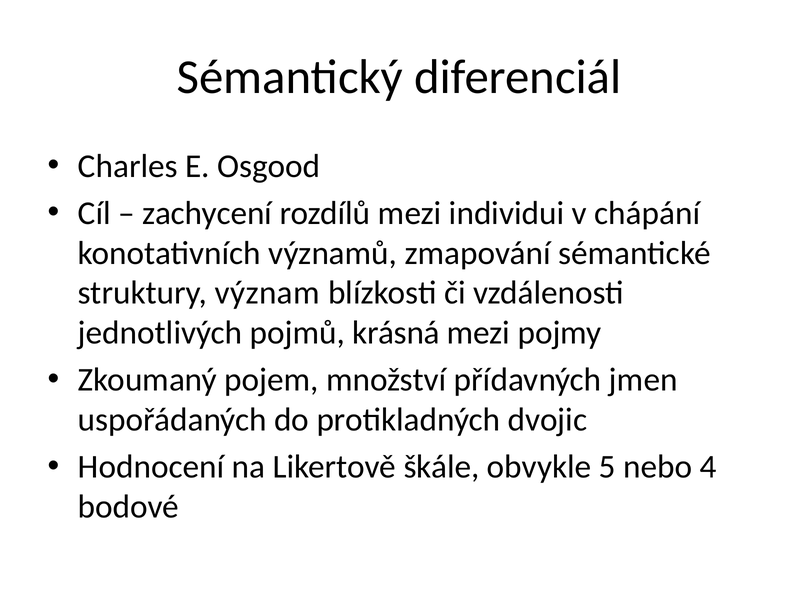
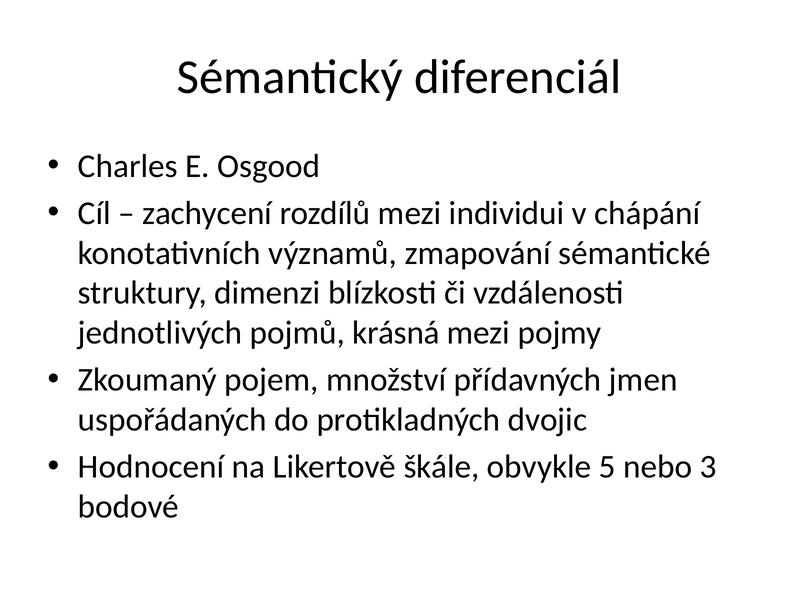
význam: význam -> dimenzi (268, 293)
4: 4 -> 3 (708, 467)
